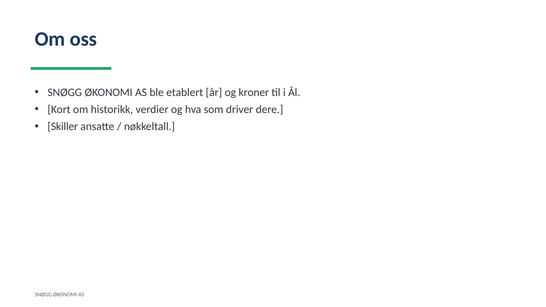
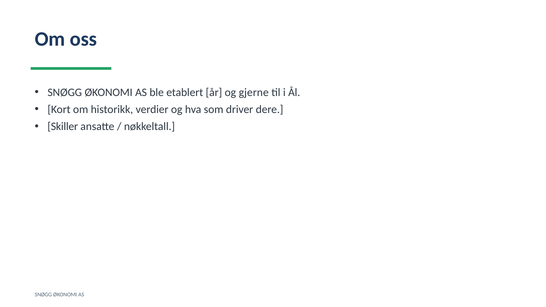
kroner: kroner -> gjerne (254, 92)
